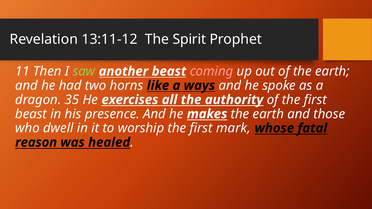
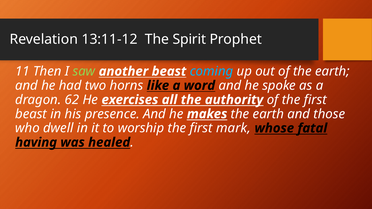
coming colour: pink -> light blue (212, 71)
ways: ways -> word (199, 86)
35: 35 -> 62 (72, 100)
reason: reason -> having (36, 143)
